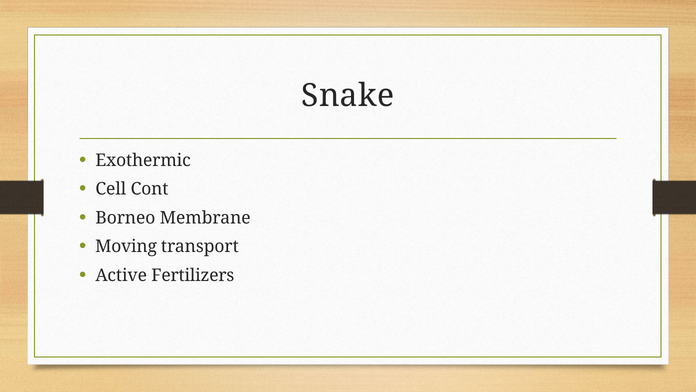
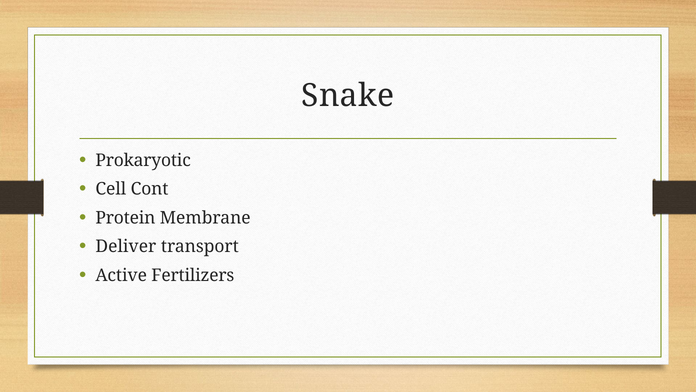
Exothermic: Exothermic -> Prokaryotic (143, 160)
Borneo: Borneo -> Protein (125, 218)
Moving: Moving -> Deliver (126, 246)
